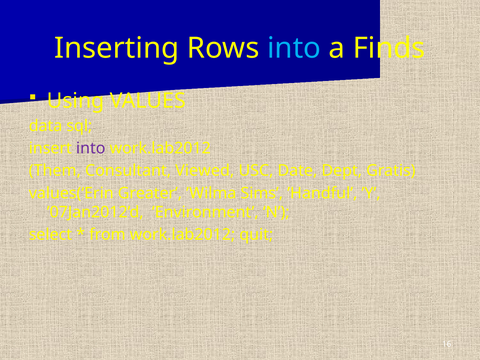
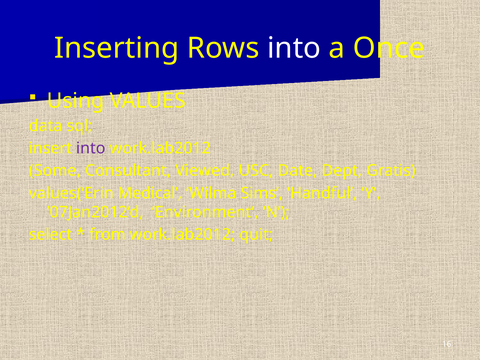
into colour: light blue -> white (294, 48)
Finds: Finds -> Once (389, 48)
Them: Them -> Some (55, 171)
Greater: Greater -> Medical (150, 193)
